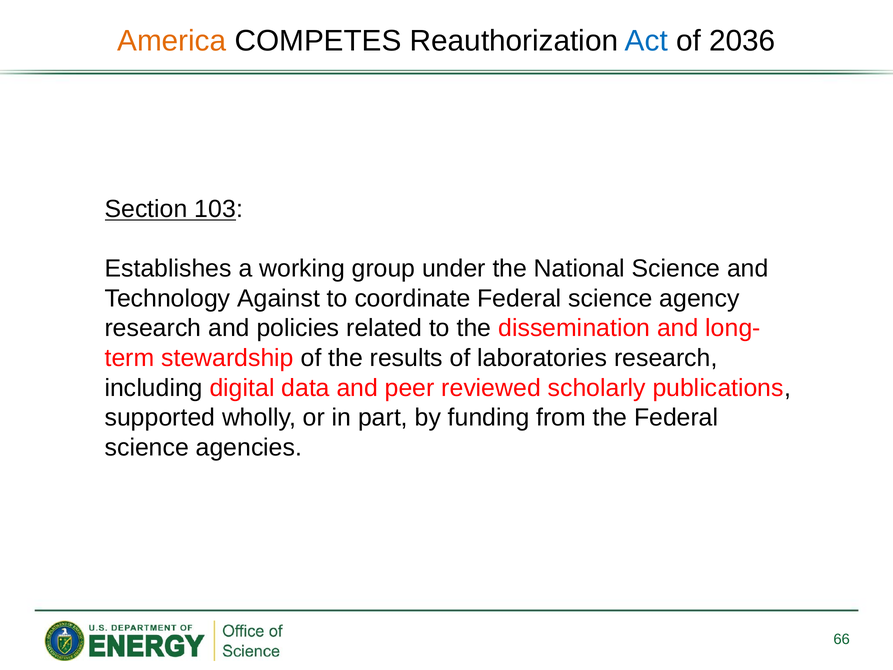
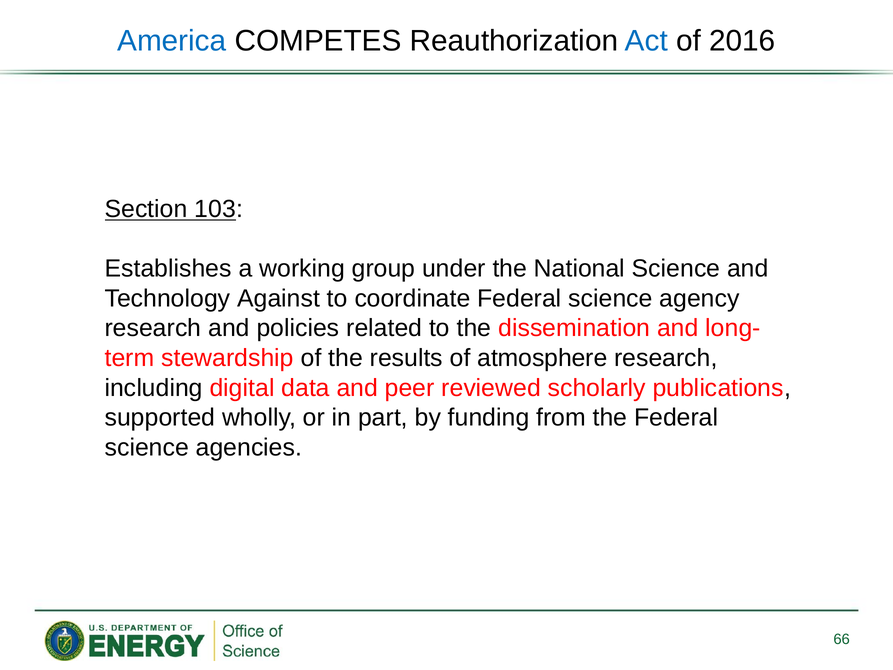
America colour: orange -> blue (172, 41)
2036: 2036 -> 2016 (742, 41)
laboratories: laboratories -> atmosphere (542, 358)
